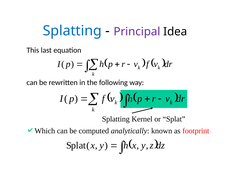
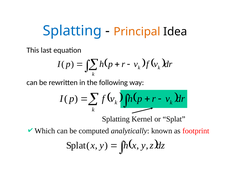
Principal colour: purple -> orange (137, 32)
